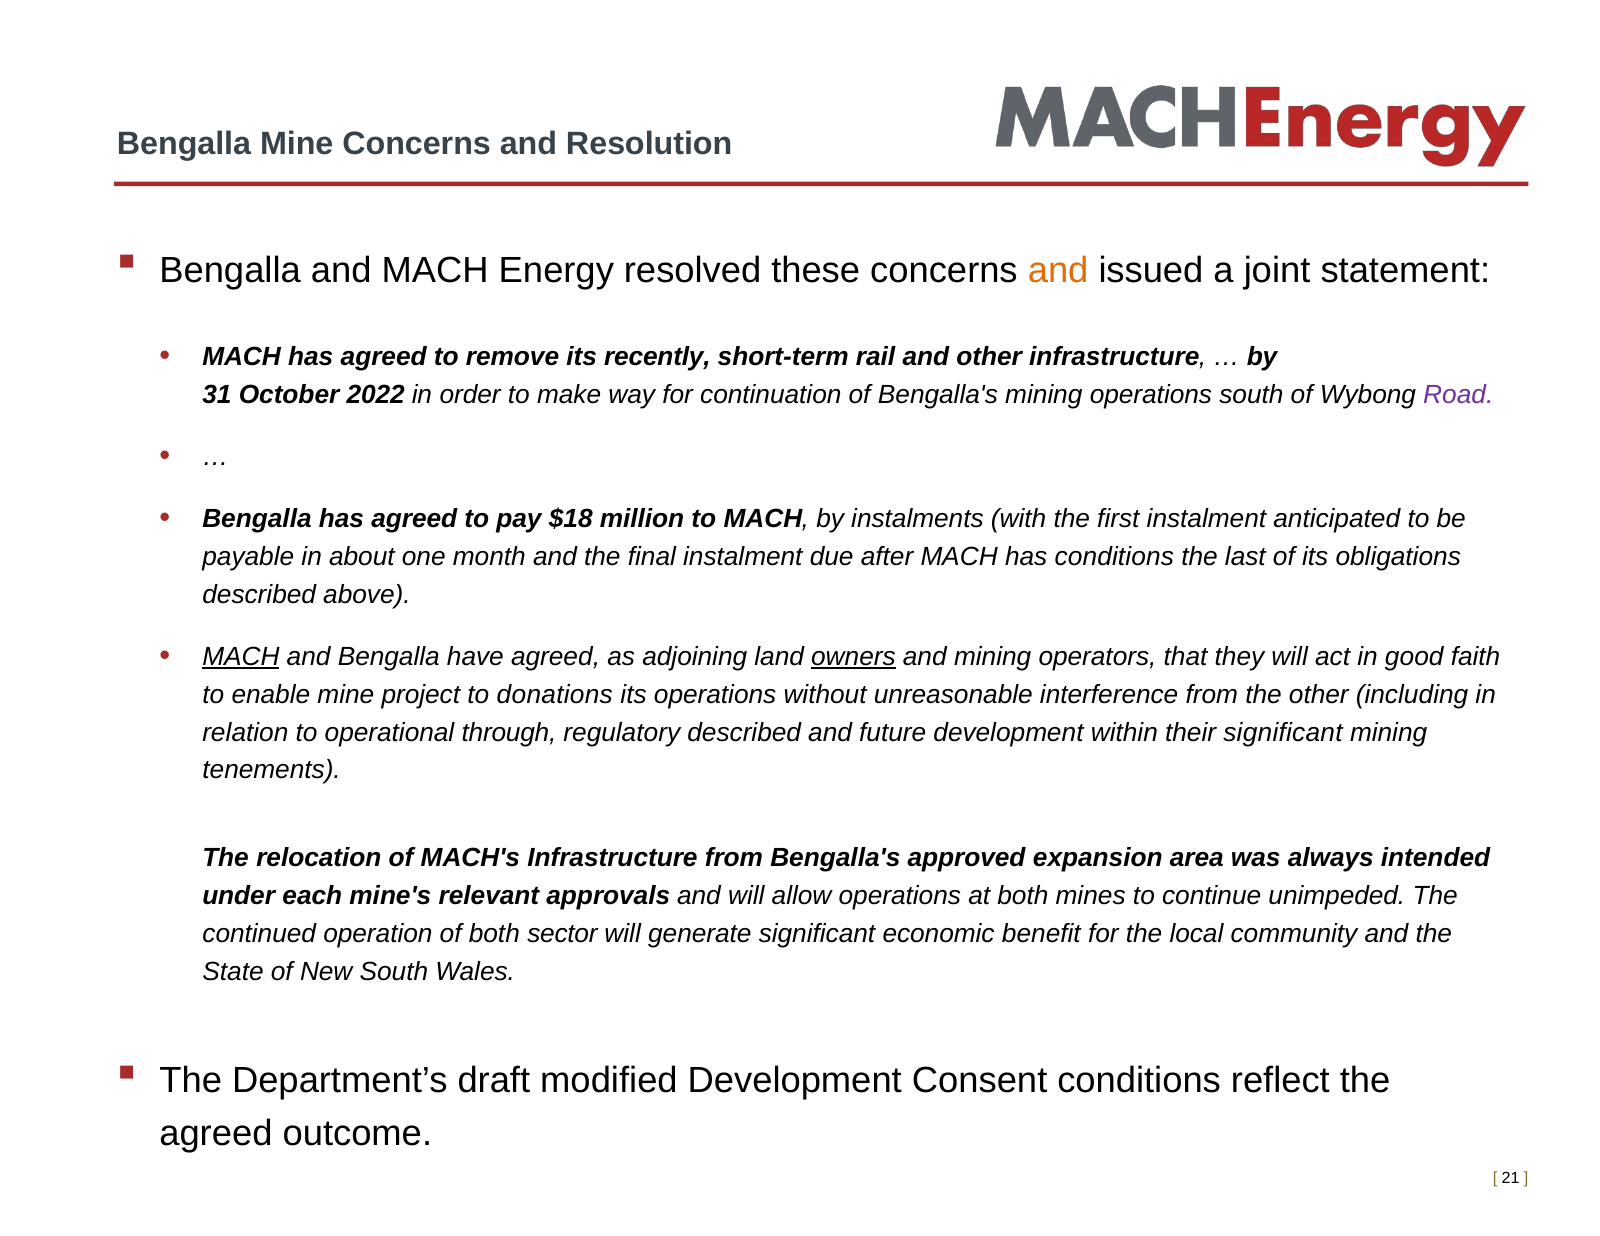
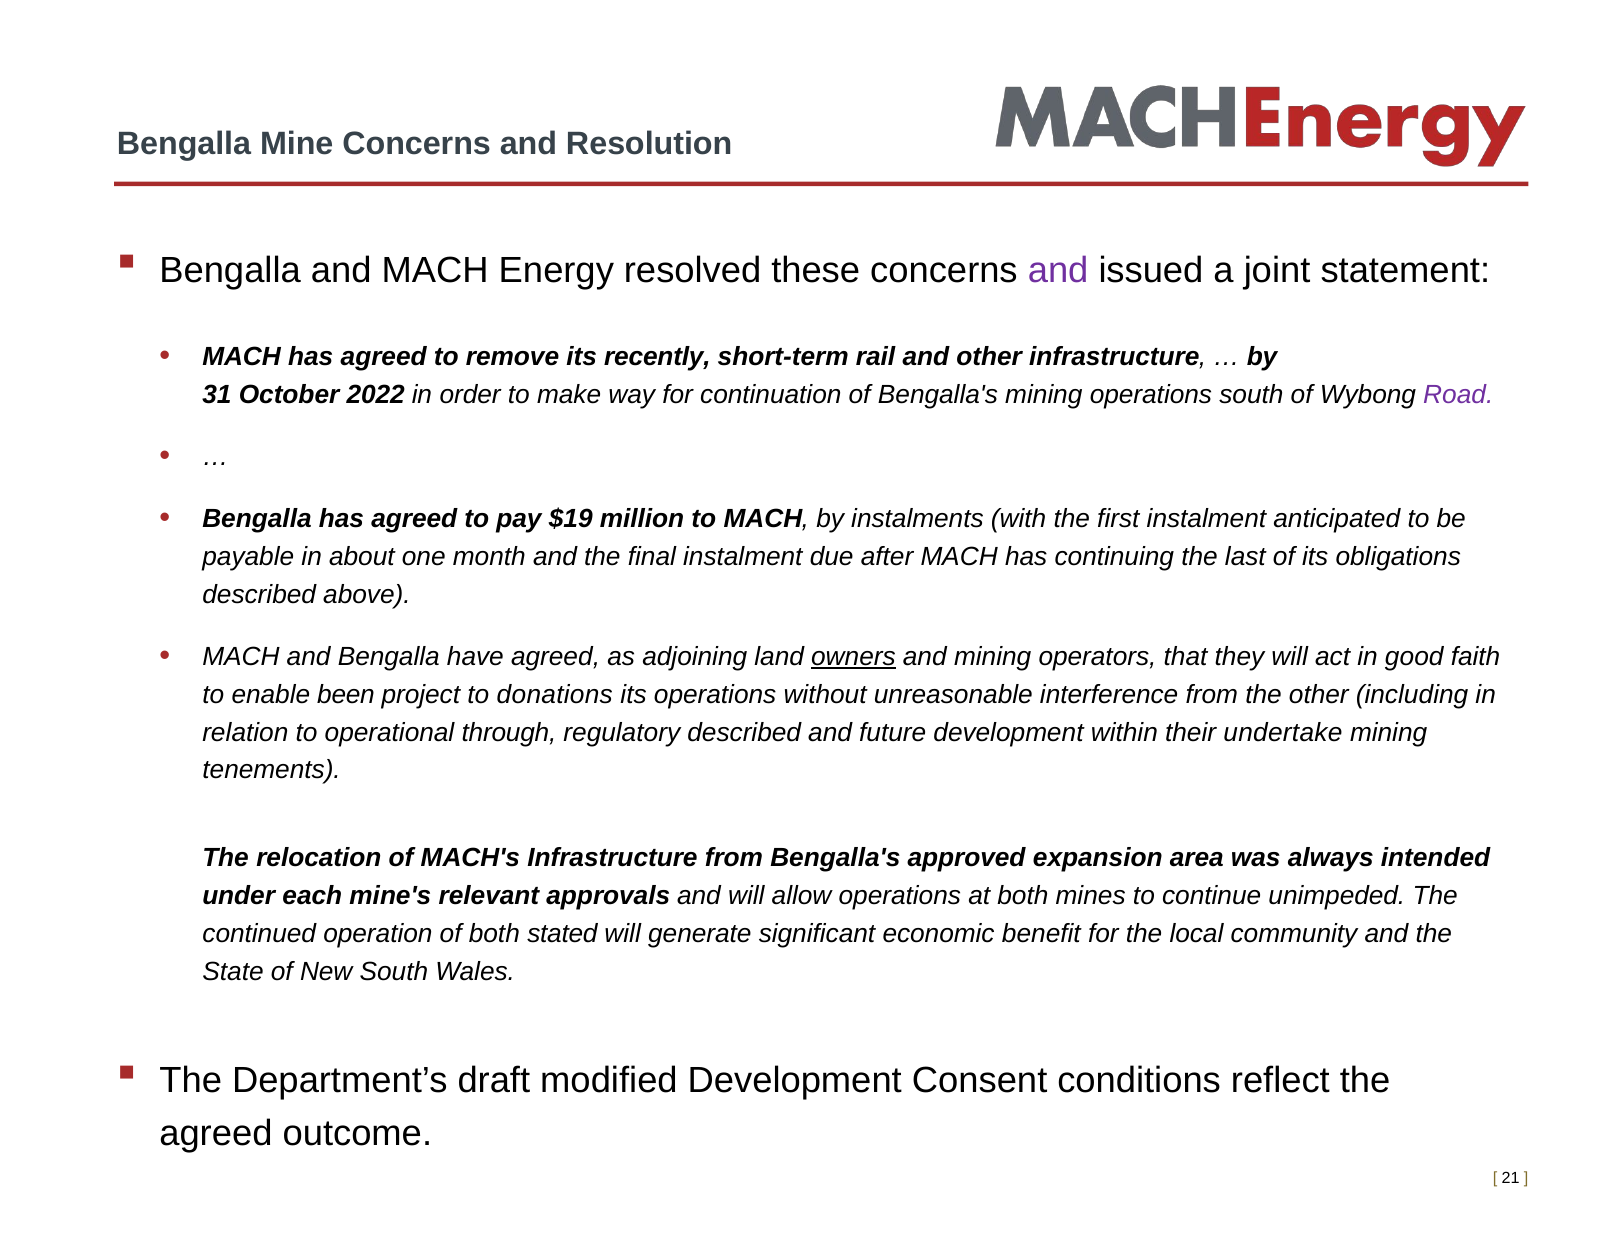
and colour: orange -> purple (1058, 270)
$18: $18 -> $19 (571, 519)
has conditions: conditions -> continuing (1114, 557)
MACH underline: present -> none (241, 657)
enable mine: mine -> been (346, 695)
their significant: significant -> undertake (1283, 733)
sector: sector -> stated (562, 934)
